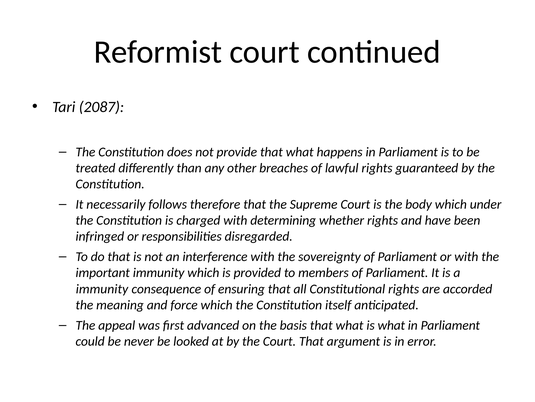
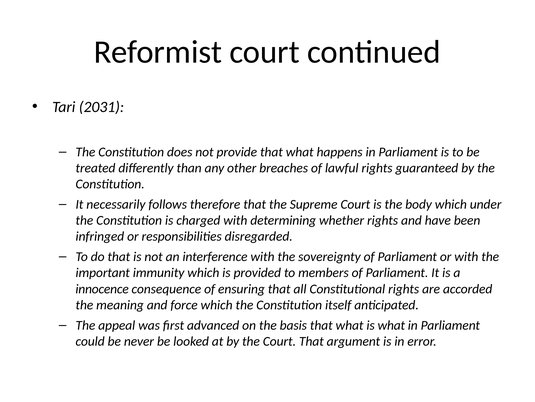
2087: 2087 -> 2031 (102, 107)
immunity: immunity -> innocence (102, 288)
